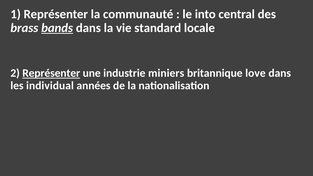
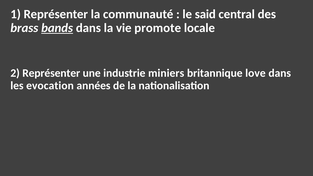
into: into -> said (205, 14)
standard: standard -> promote (158, 28)
Représenter underline: present -> none (51, 73)
individual: individual -> evocation (50, 86)
